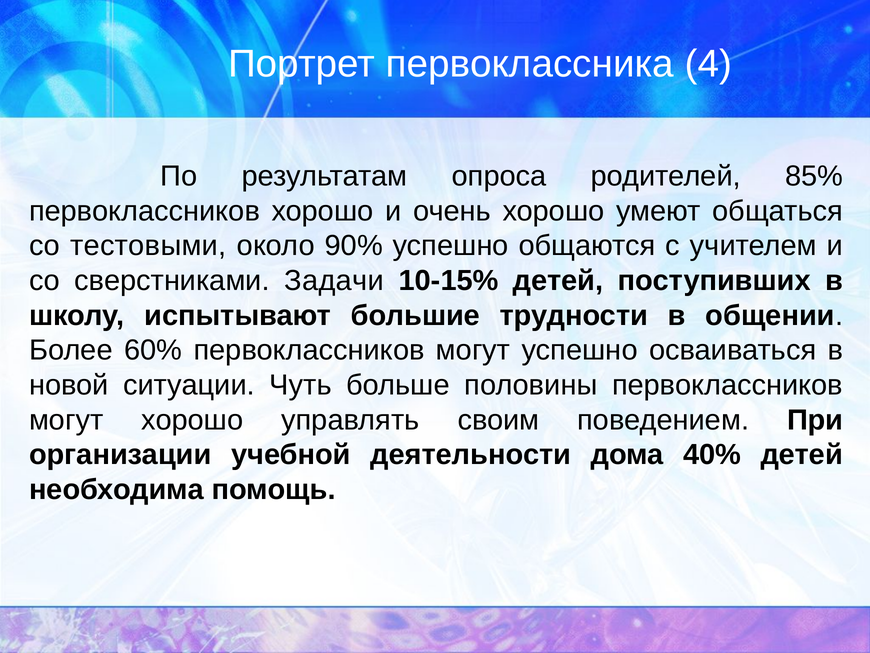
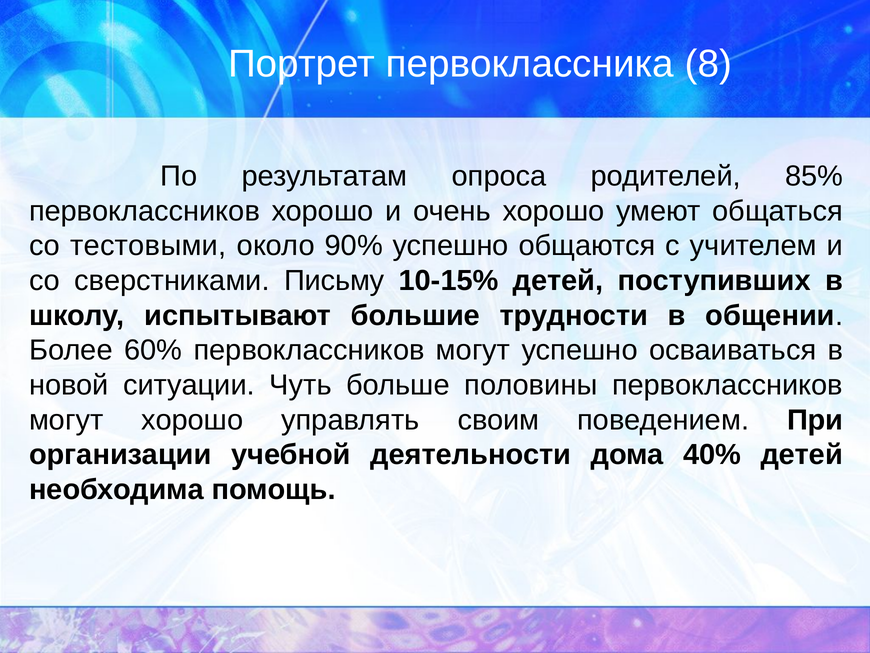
4: 4 -> 8 (708, 64)
Задачи: Задачи -> Письму (334, 280)
